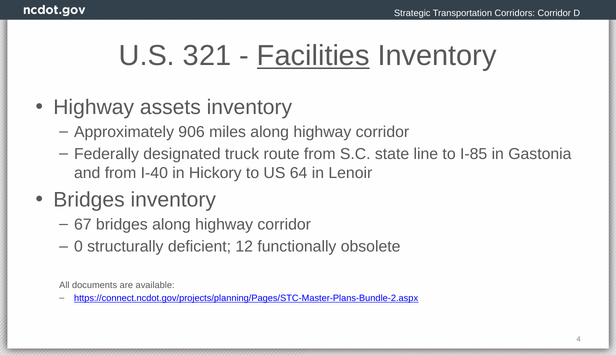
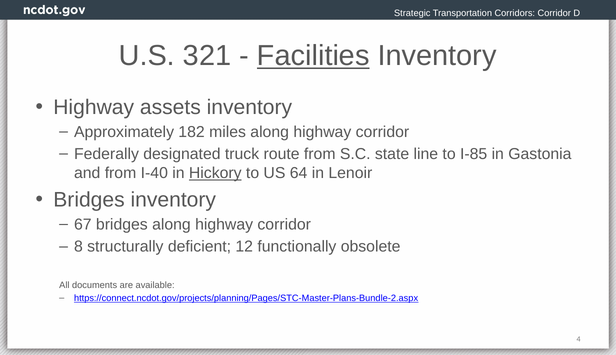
906: 906 -> 182 (192, 132)
Hickory underline: none -> present (215, 173)
0: 0 -> 8 (78, 247)
